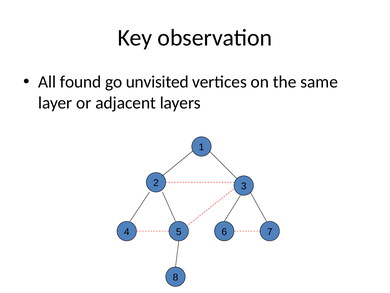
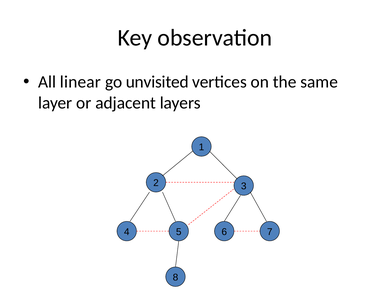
found: found -> linear (80, 82)
